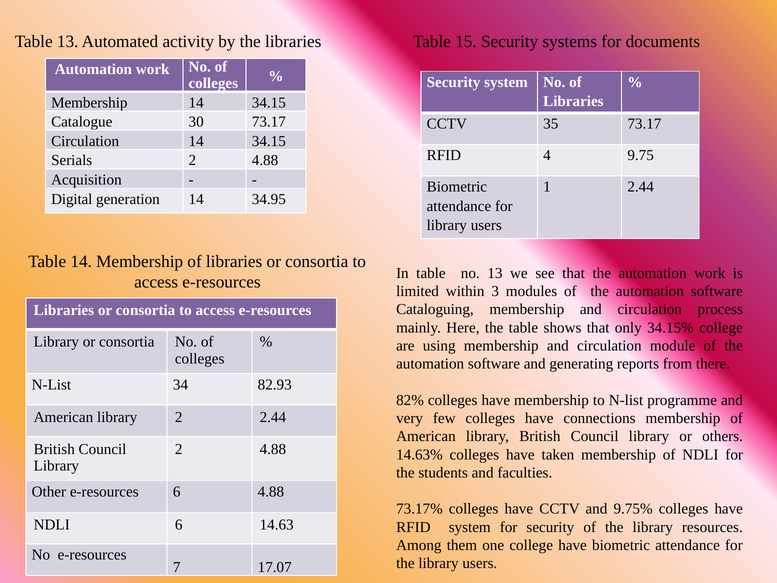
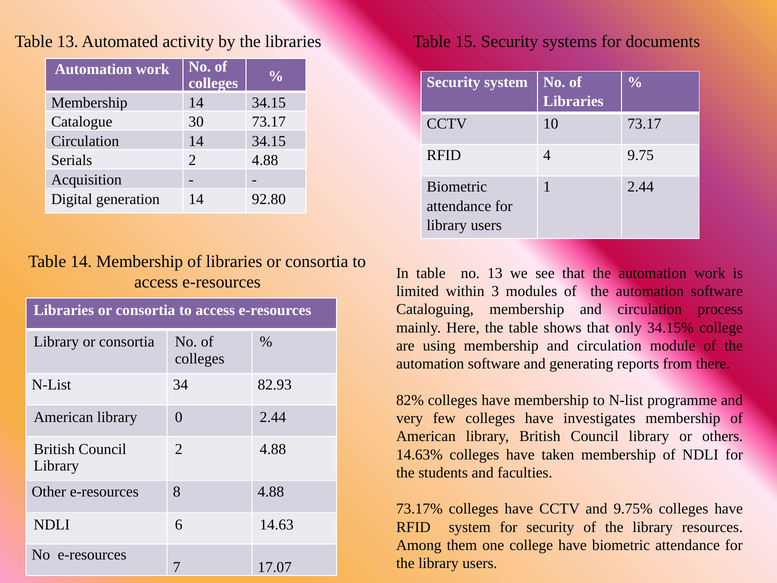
35: 35 -> 10 (551, 124)
34.95: 34.95 -> 92.80 (269, 199)
American library 2: 2 -> 0 (179, 417)
connections: connections -> investigates (600, 418)
e-resources 6: 6 -> 8 (177, 491)
